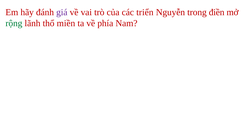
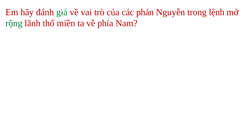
giá colour: purple -> green (62, 12)
triển: triển -> phản (145, 12)
điền: điền -> lệnh (217, 12)
